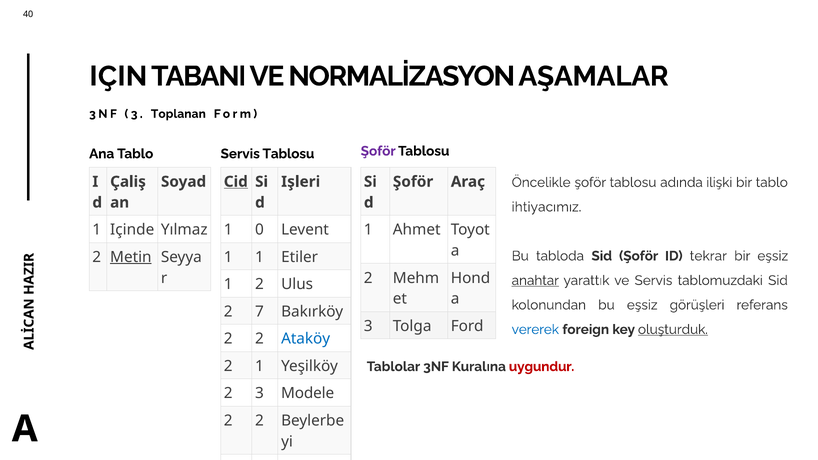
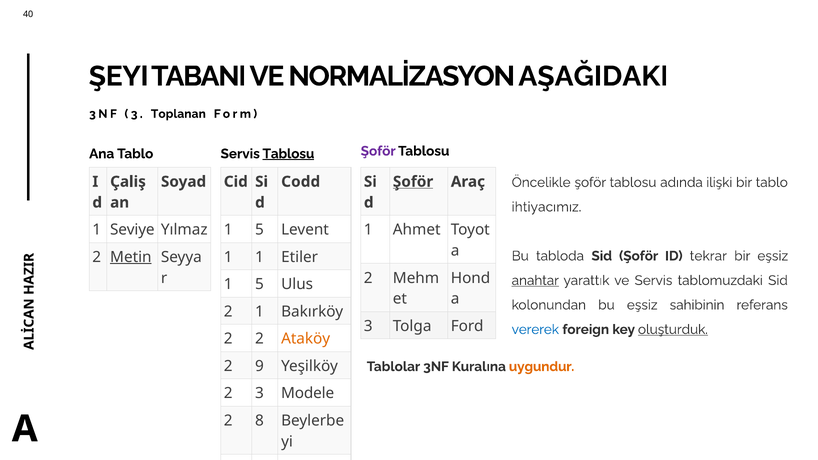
IÇIN: IÇIN -> ŞEYI (119, 76)
AŞAMALAR: AŞAMALAR -> AŞAĞIDAKI (593, 76)
Tablosu underline: none -> present (288, 154)
Cid underline: present -> none (236, 182)
Işleri: Işleri -> Codd (301, 182)
Şoför underline: none -> present (413, 182)
Içinde: Içinde -> Seviye (132, 230)
0: 0 -> 5 (259, 230)
2: 2 -> 5 (259, 284)
görüşleri: görüşleri -> sahibinin (697, 305)
2 7: 7 -> 1 (259, 312)
Ataköy colour: blue -> orange (306, 339)
uygundur colour: red -> orange (542, 367)
2 1: 1 -> 9 (259, 366)
2: 2 -> 8 (259, 421)
